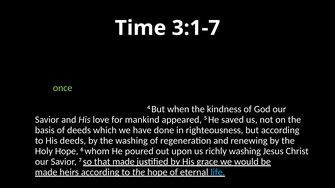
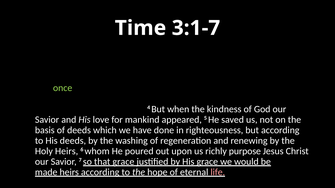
Holy Hope: Hope -> Heirs (67, 151)
richly washing: washing -> purpose (245, 151)
that made: made -> grace (123, 162)
life colour: light blue -> pink (218, 172)
